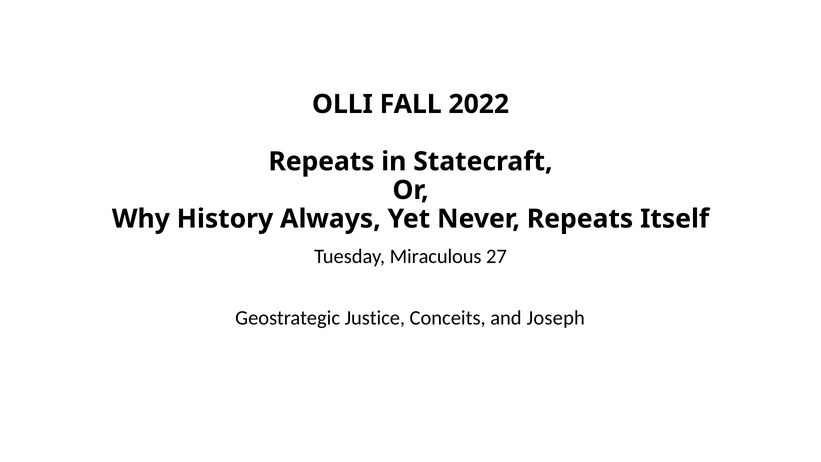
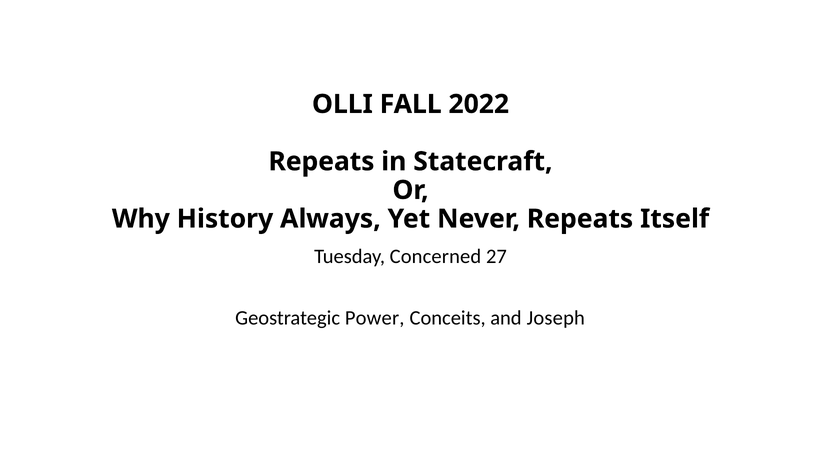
Miraculous: Miraculous -> Concerned (435, 257)
Justice: Justice -> Power (375, 318)
